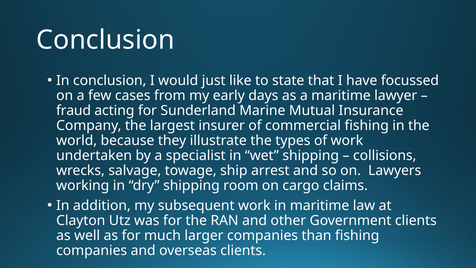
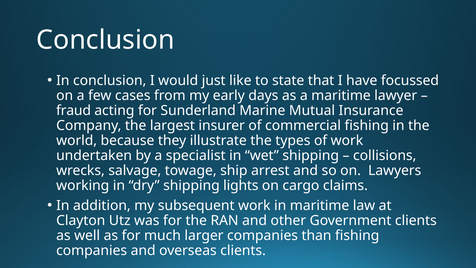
room: room -> lights (241, 185)
